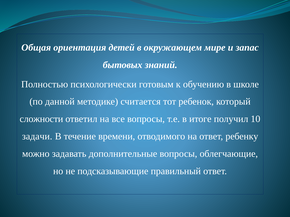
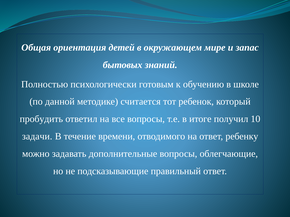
сложности: сложности -> пробудить (41, 119)
